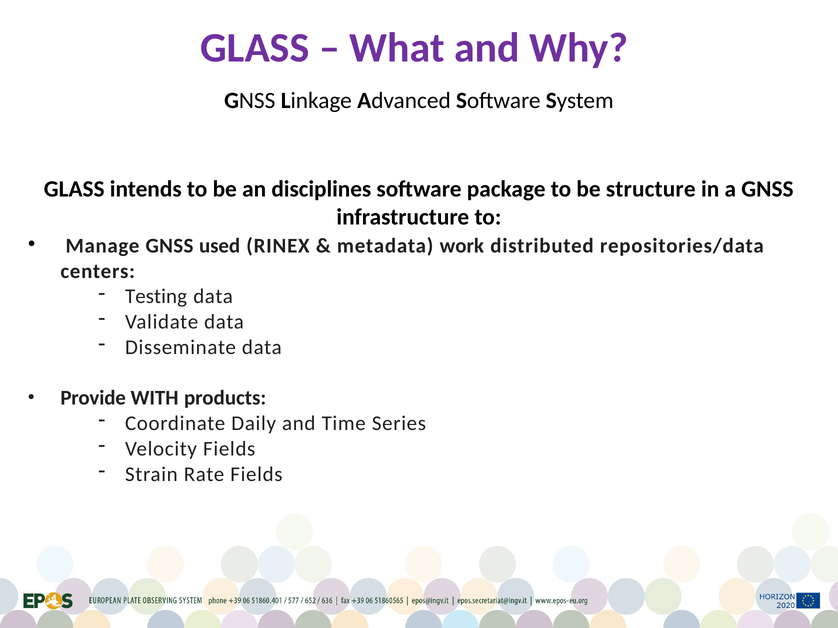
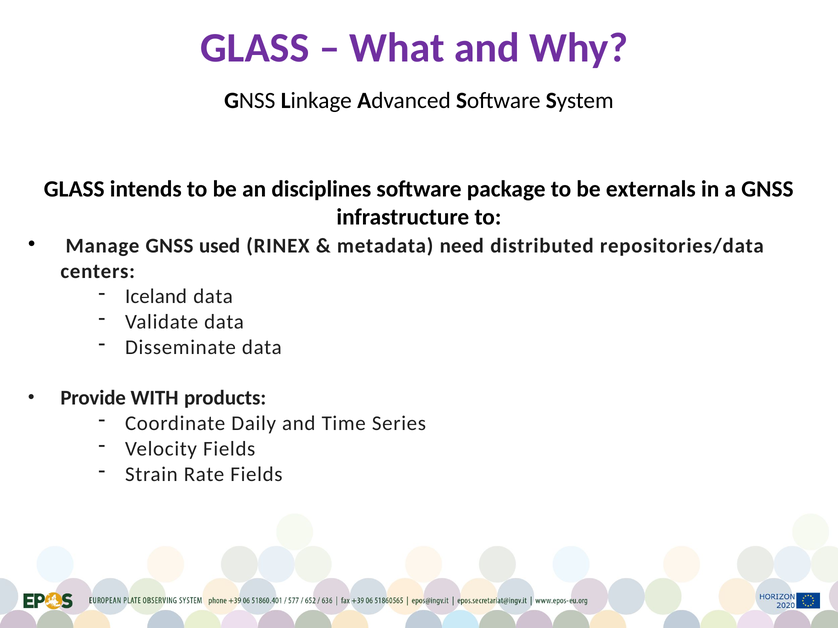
structure: structure -> externals (651, 189)
work: work -> need (462, 246)
Testing: Testing -> Iceland (156, 297)
